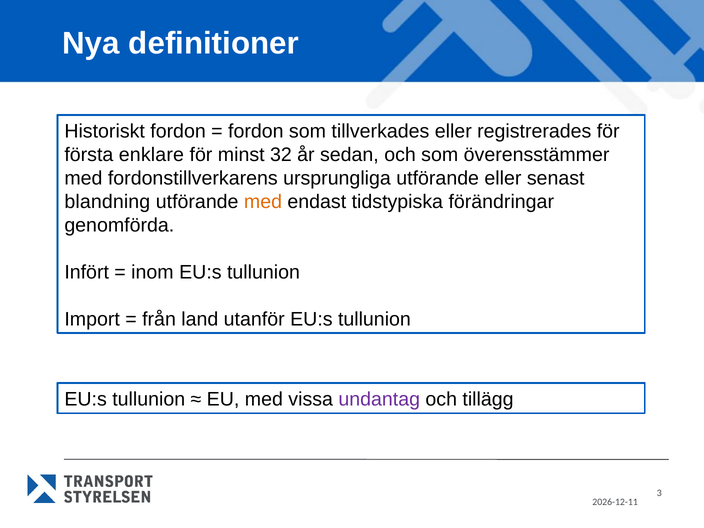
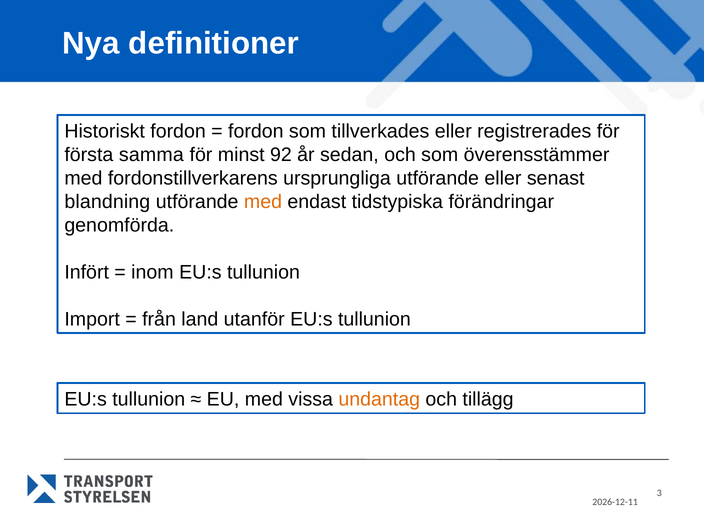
enklare: enklare -> samma (151, 155)
32: 32 -> 92 (281, 155)
undantag colour: purple -> orange (379, 399)
